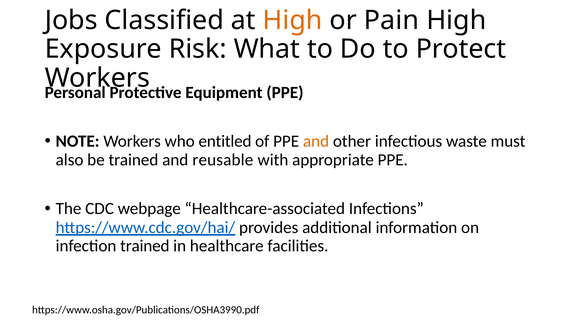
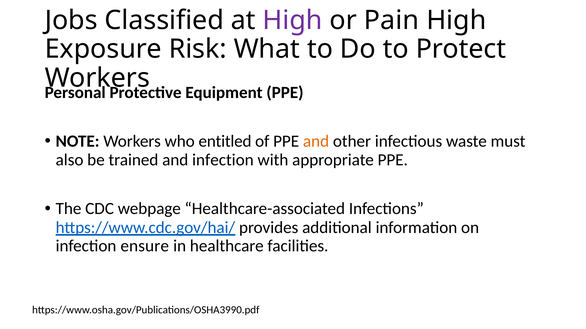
High colour: orange -> purple (293, 20)
and reusable: reusable -> infection (223, 160)
infection trained: trained -> ensure (145, 246)
